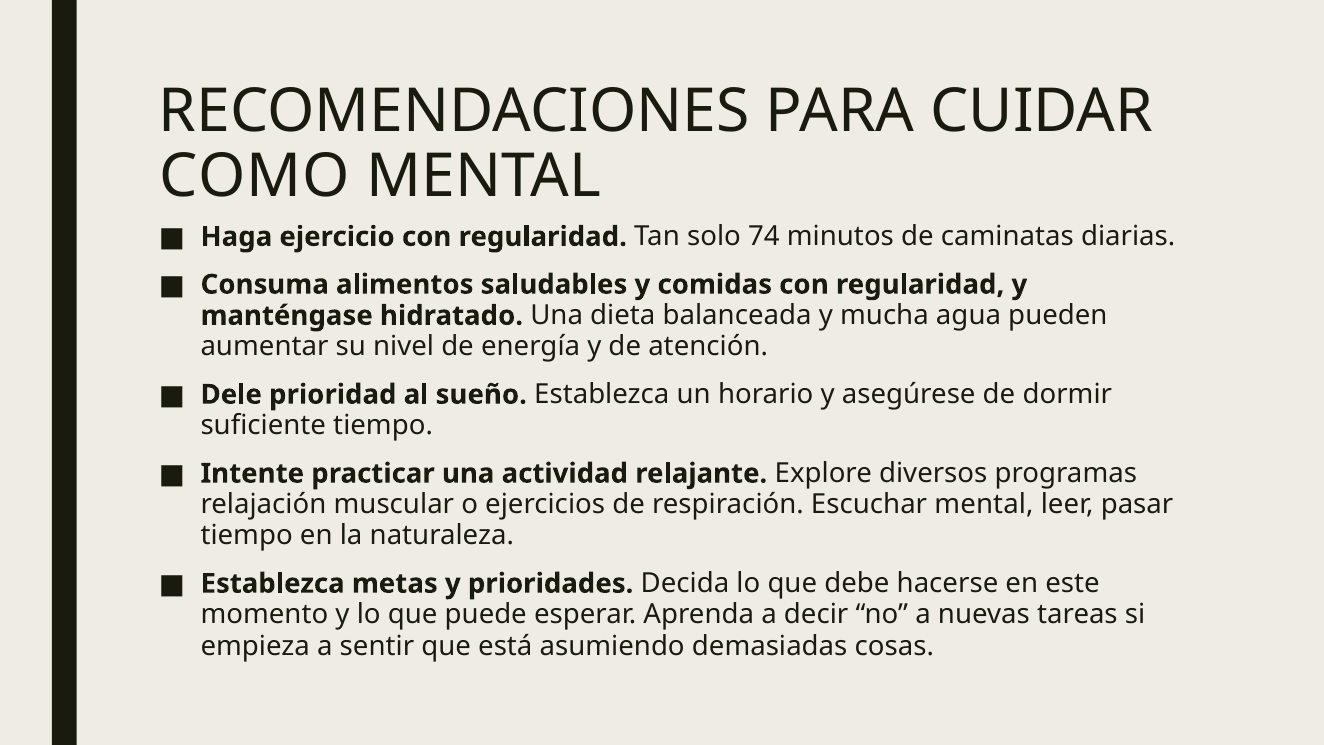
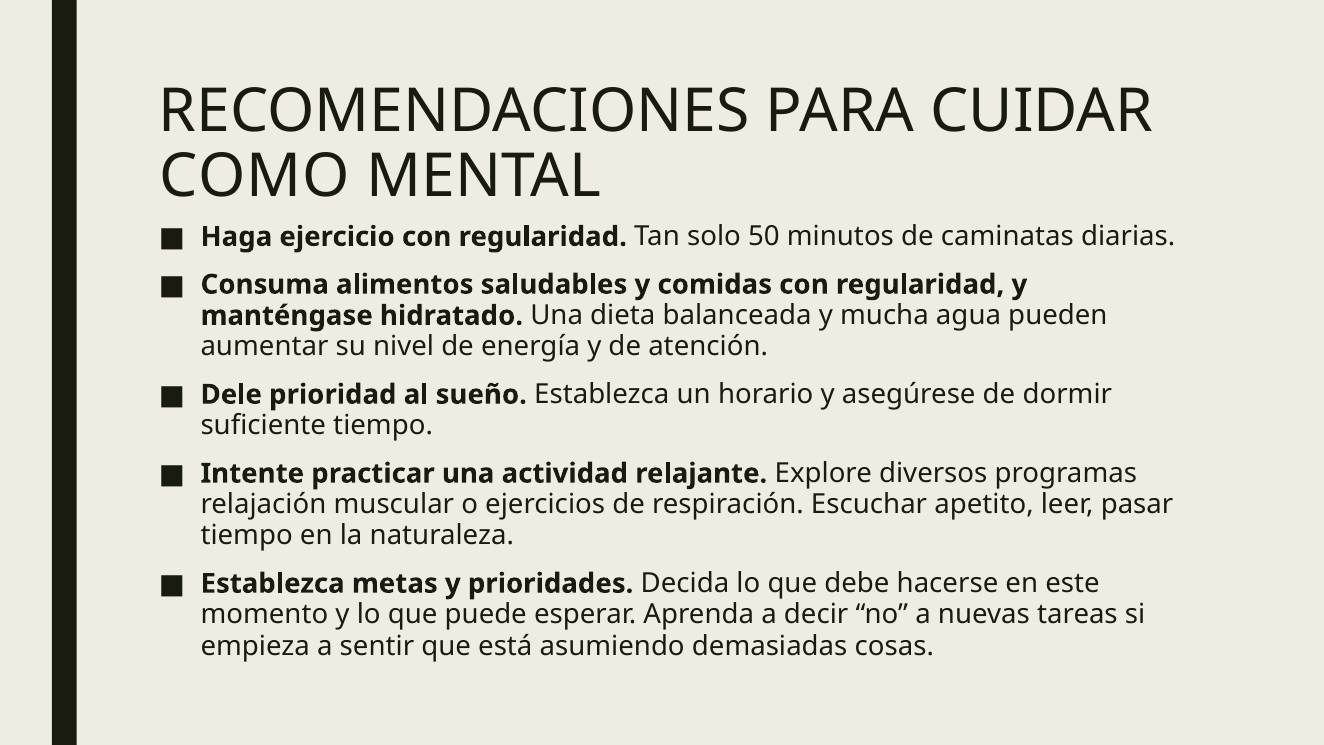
74: 74 -> 50 (764, 237)
Escuchar mental: mental -> apetito (984, 505)
